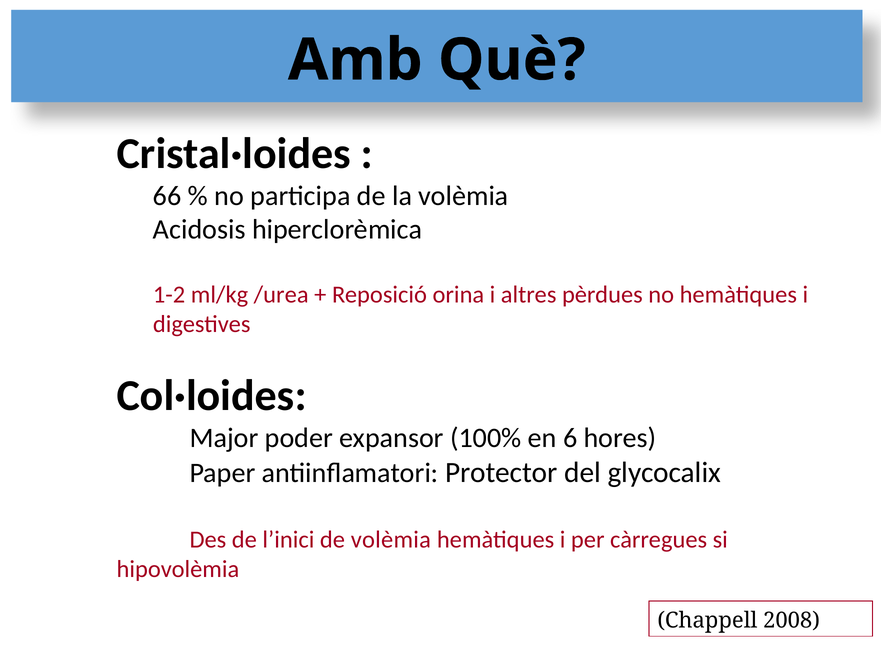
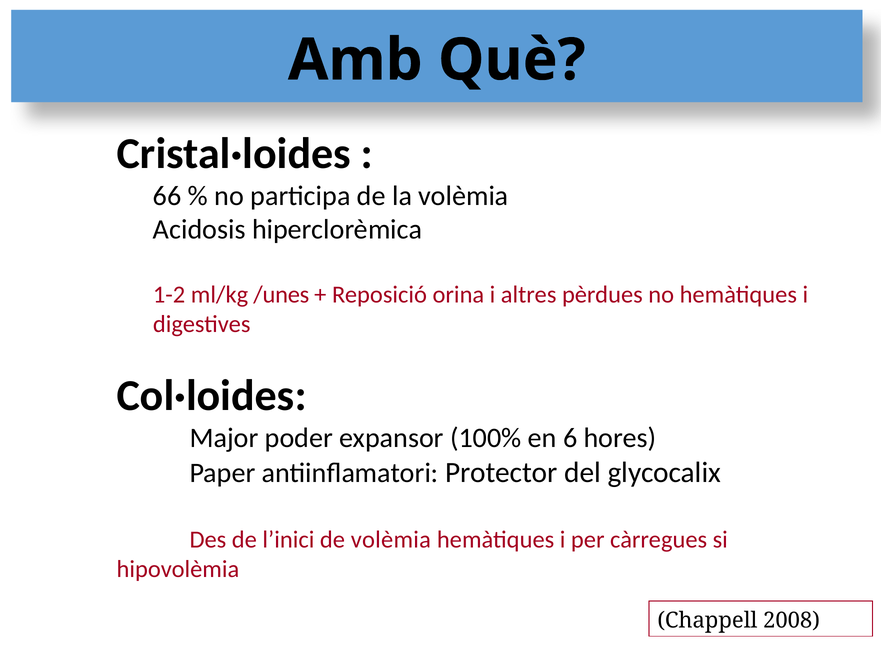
/urea: /urea -> /unes (281, 294)
